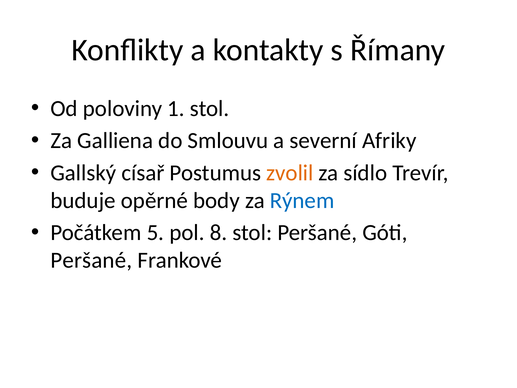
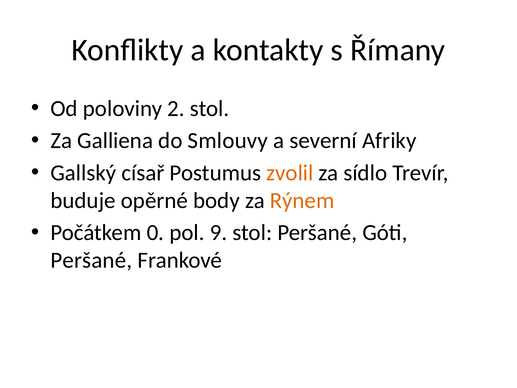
1: 1 -> 2 (176, 108)
Smlouvu: Smlouvu -> Smlouvy (228, 141)
Rýnem colour: blue -> orange (302, 200)
5: 5 -> 0 (155, 233)
8: 8 -> 9 (219, 233)
